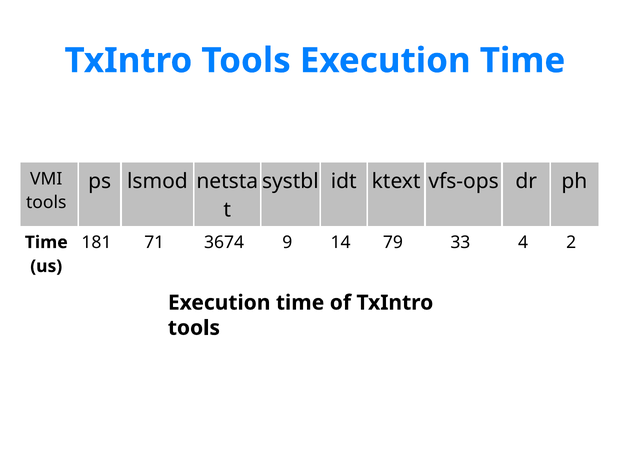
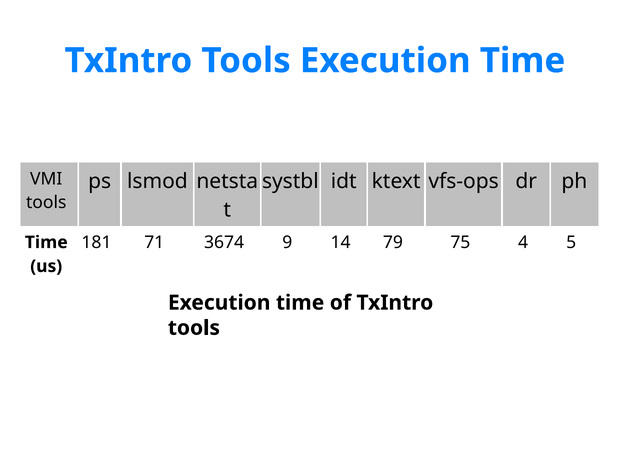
33: 33 -> 75 (460, 243)
2: 2 -> 5 (571, 243)
